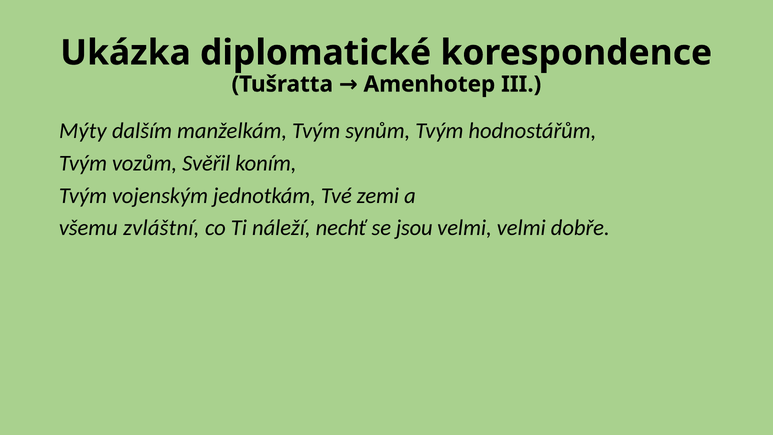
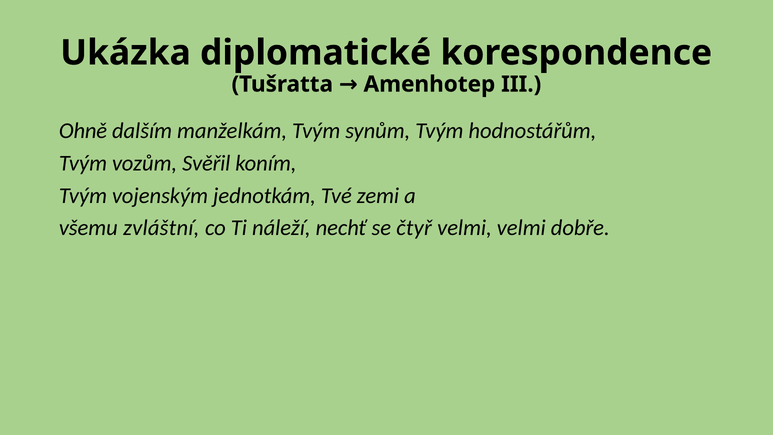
Mýty: Mýty -> Ohně (83, 131)
jsou: jsou -> čtyř (414, 228)
